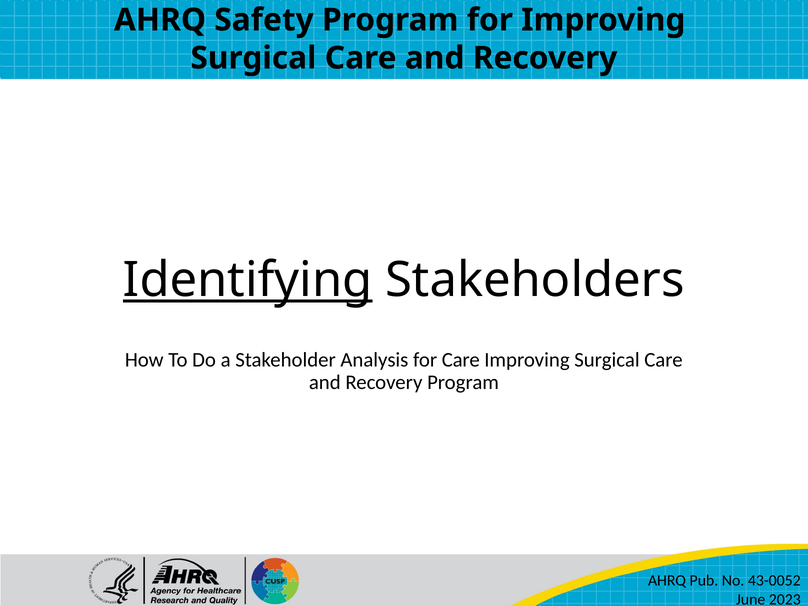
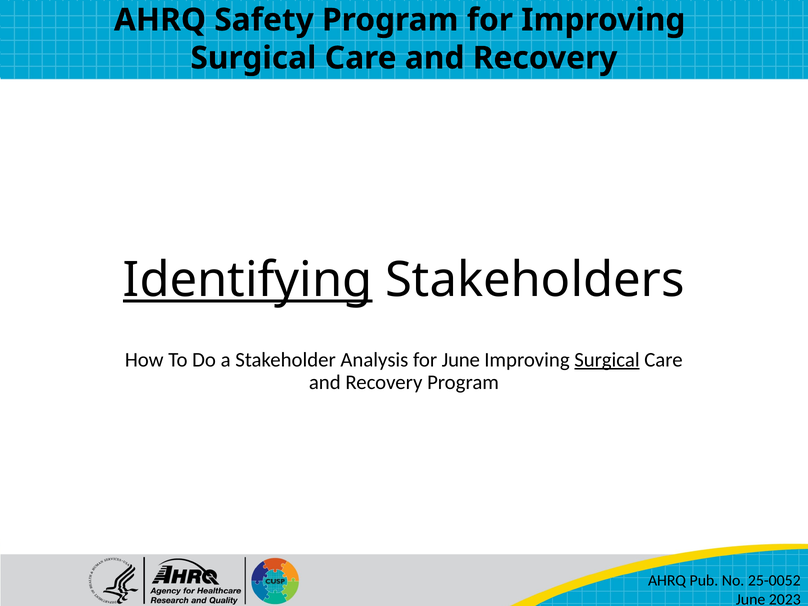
for Care: Care -> June (461, 360)
Surgical underline: none -> present (607, 360)
43-0052: 43-0052 -> 25-0052 (774, 581)
